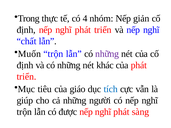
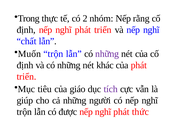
4: 4 -> 2 (85, 18)
giản: giản -> rằng (141, 18)
tích colour: blue -> purple (111, 89)
sàng: sàng -> thức (140, 112)
